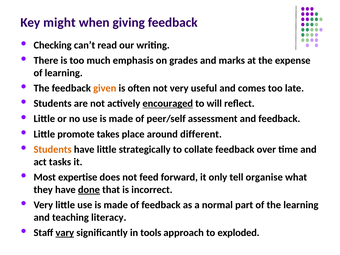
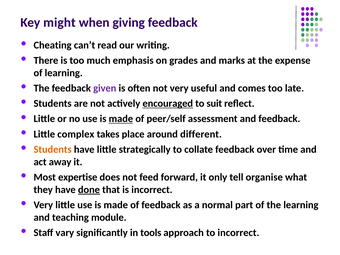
Checking: Checking -> Cheating (53, 45)
given colour: orange -> purple (105, 88)
will: will -> suit (214, 103)
made underline: none -> present (121, 119)
promote: promote -> complex (76, 134)
tasks: tasks -> away (60, 162)
literacy: literacy -> module (109, 217)
vary underline: present -> none (65, 233)
to exploded: exploded -> incorrect (238, 233)
